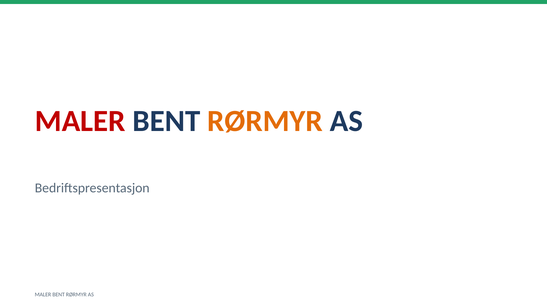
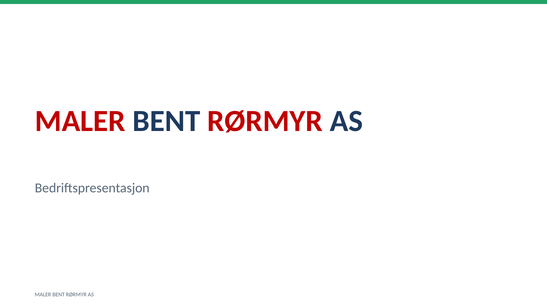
RØRMYR colour: orange -> red (265, 121)
